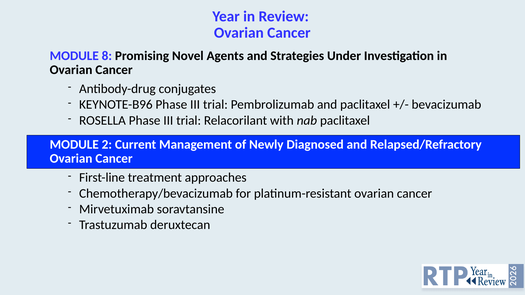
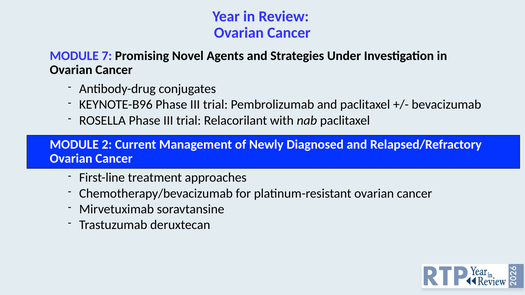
8: 8 -> 7 (107, 56)
